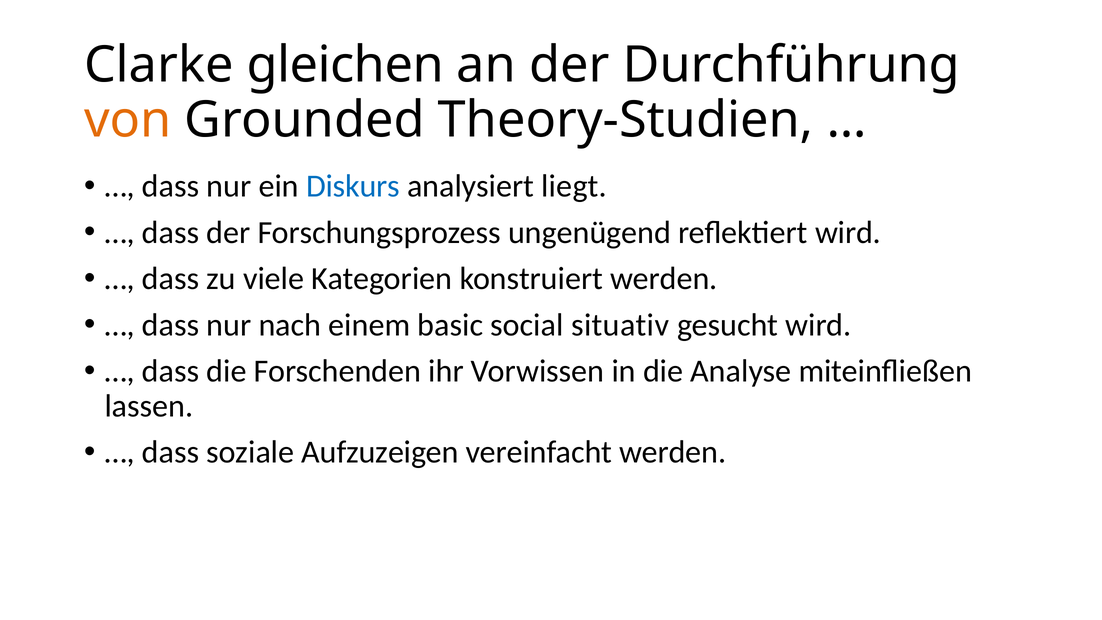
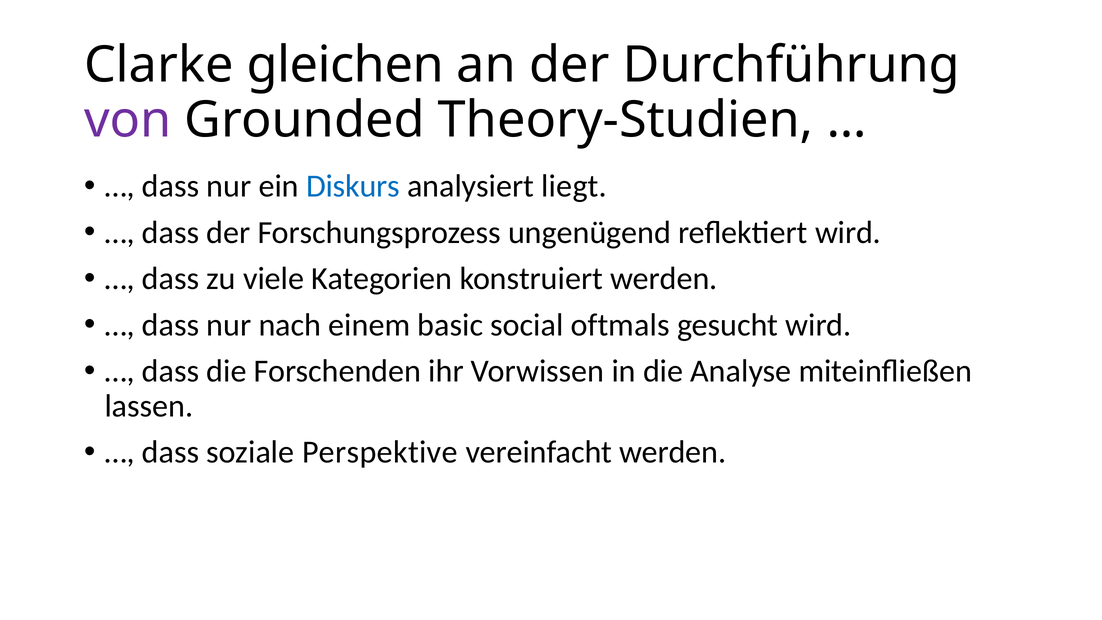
von colour: orange -> purple (128, 120)
situativ: situativ -> oftmals (620, 325)
Aufzuzeigen: Aufzuzeigen -> Perspektive (380, 452)
